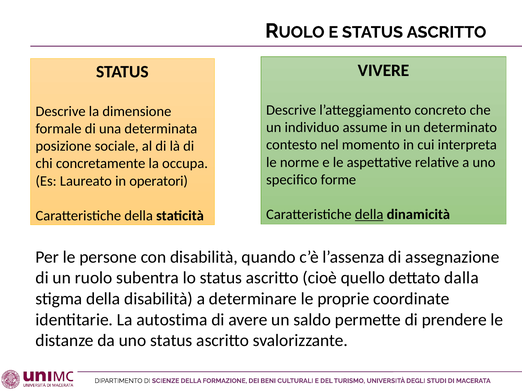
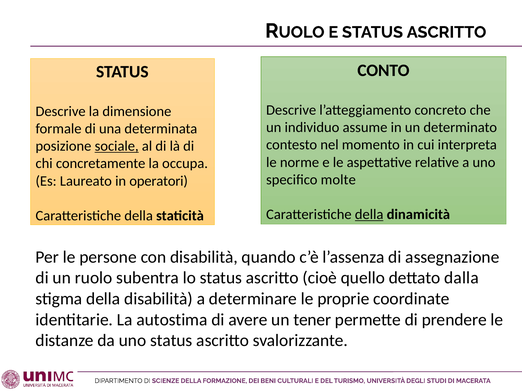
VIVERE: VIVERE -> CONTO (384, 70)
sociale underline: none -> present (117, 146)
forme: forme -> molte (338, 180)
saldo: saldo -> tener (312, 320)
